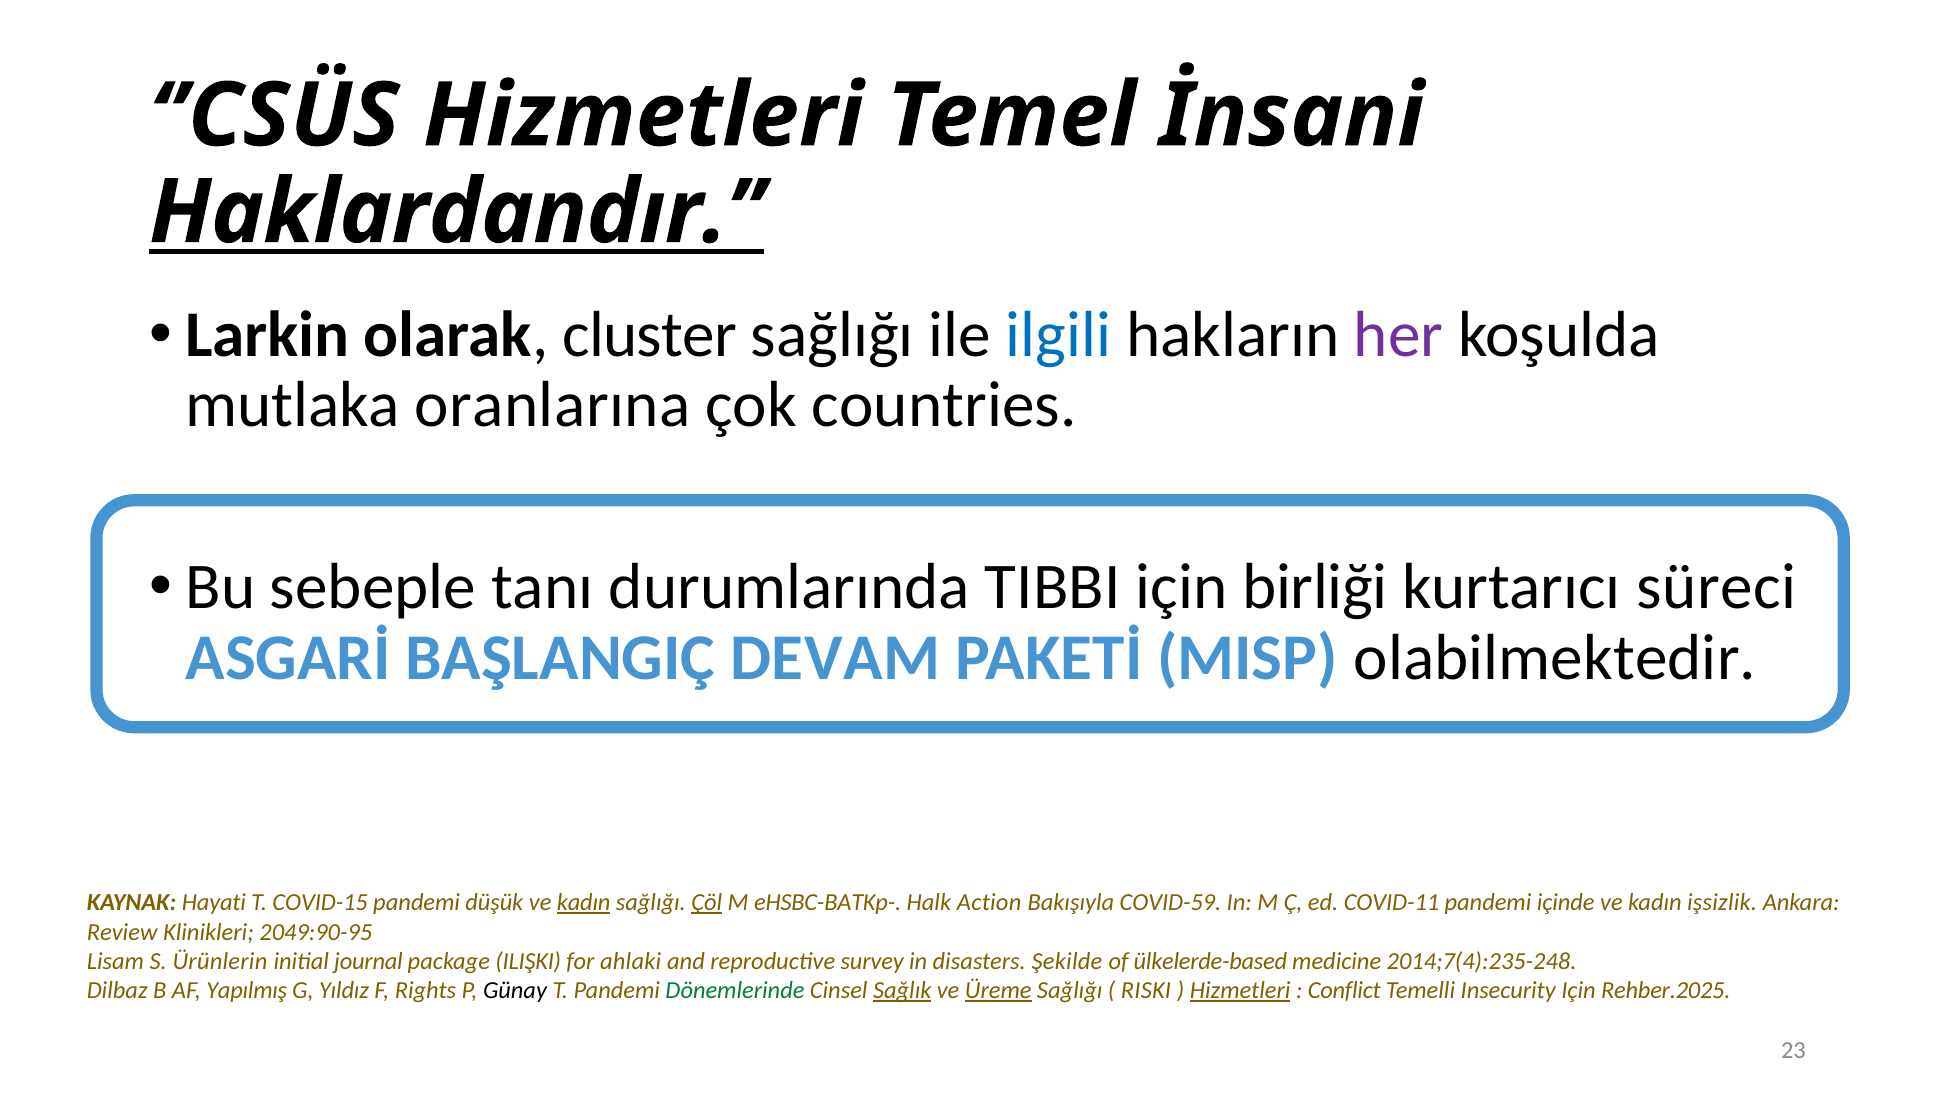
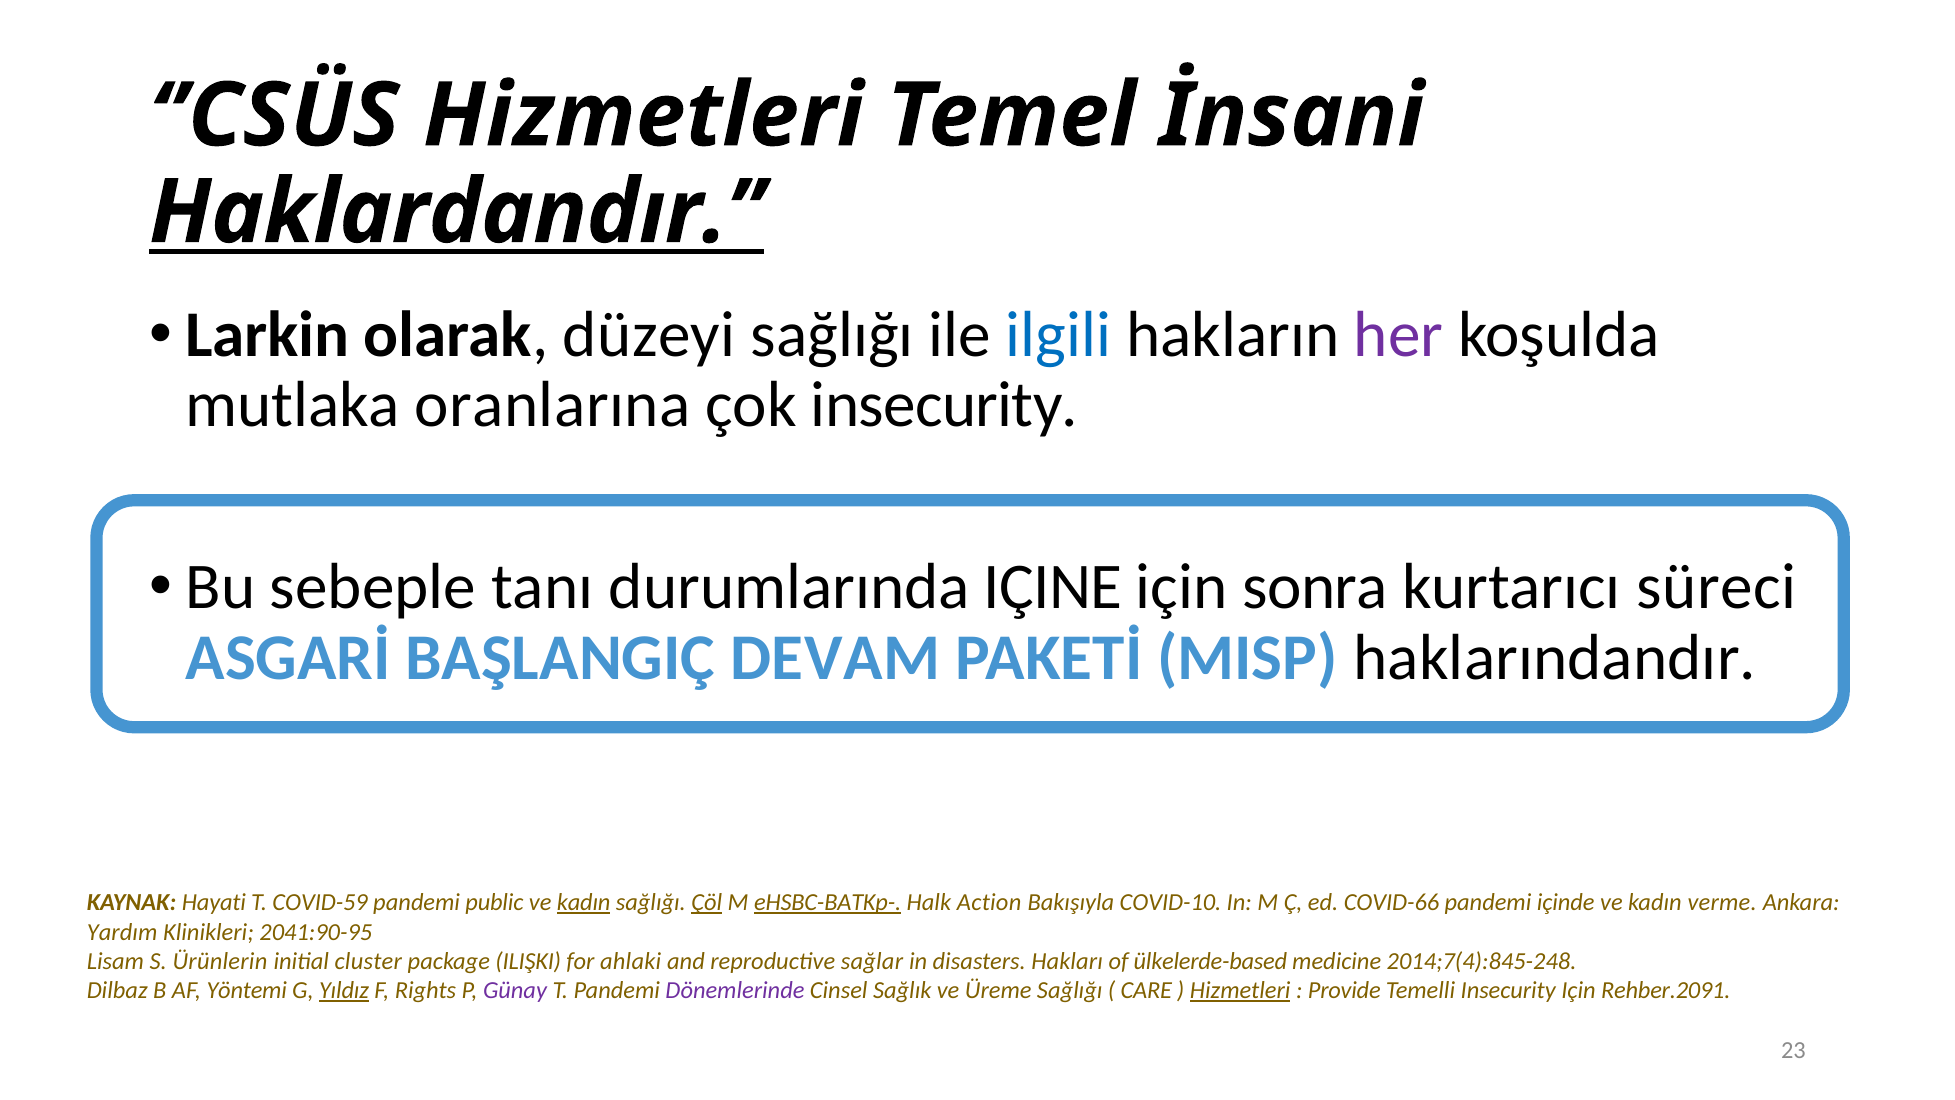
cluster: cluster -> düzeyi (649, 335)
çok countries: countries -> insecurity (945, 405)
TIBBI: TIBBI -> IÇINE (1053, 587)
birliği: birliği -> sonra (1315, 587)
olabilmektedir: olabilmektedir -> haklarındandır (1555, 657)
COVID-15: COVID-15 -> COVID-59 (320, 902)
düşük: düşük -> public (494, 902)
eHSBC-BATKp- underline: none -> present (828, 902)
COVID-59: COVID-59 -> COVID-10 (1170, 902)
COVID-11: COVID-11 -> COVID-66 (1391, 902)
işsizlik: işsizlik -> verme (1722, 902)
Review: Review -> Yardım (122, 932)
2049:90-95: 2049:90-95 -> 2041:90-95 (316, 932)
journal: journal -> cluster (368, 961)
survey: survey -> sağlar (872, 961)
Şekilde: Şekilde -> Hakları (1067, 961)
2014;7(4):235-248: 2014;7(4):235-248 -> 2014;7(4):845-248 (1482, 961)
Yapılmış: Yapılmış -> Yöntemi (247, 990)
Yıldız underline: none -> present (344, 990)
Günay colour: black -> purple (515, 990)
Dönemlerinde colour: green -> purple (735, 990)
Sağlık underline: present -> none (902, 990)
Üreme underline: present -> none (998, 990)
RISKI: RISKI -> CARE (1146, 990)
Conflict: Conflict -> Provide (1344, 990)
Rehber.2025: Rehber.2025 -> Rehber.2091 (1666, 990)
